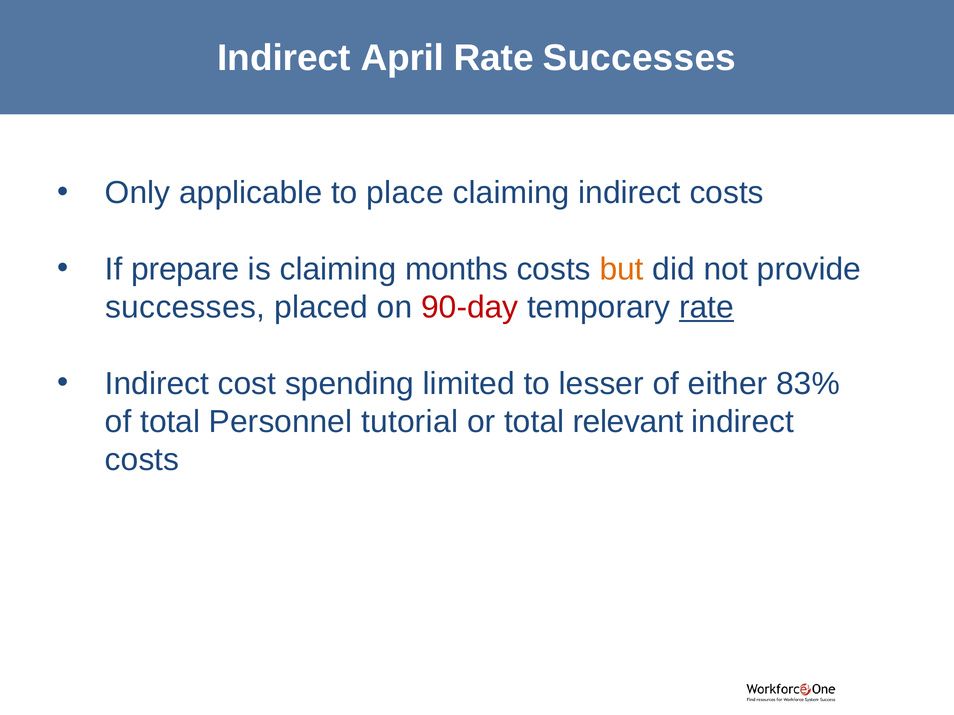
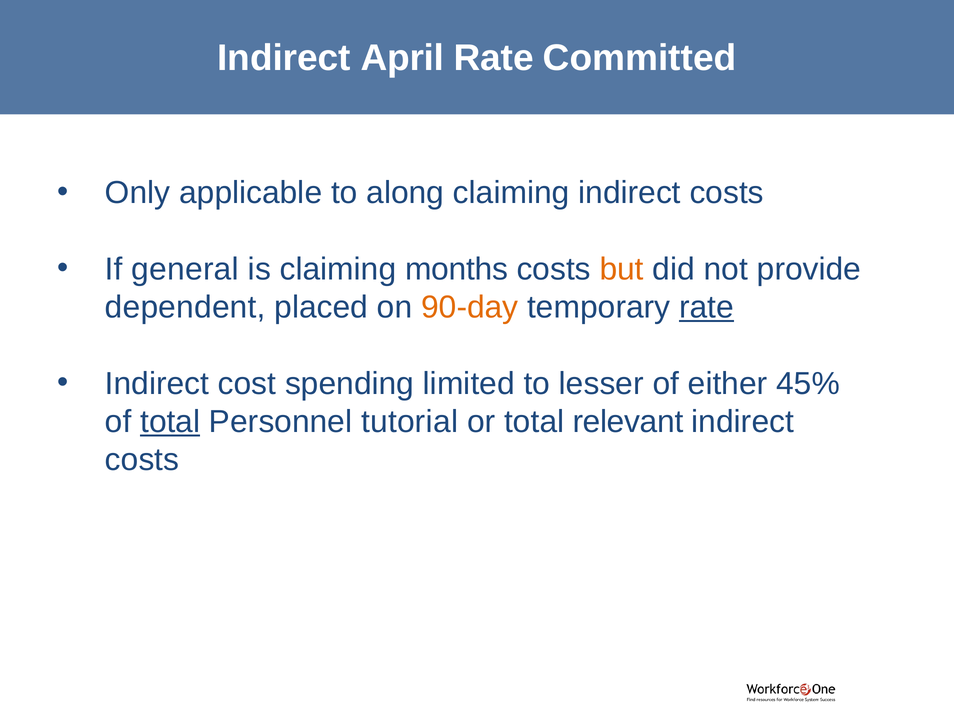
Rate Successes: Successes -> Committed (640, 58)
place: place -> along (405, 193)
prepare: prepare -> general (185, 269)
successes: successes -> dependent (185, 308)
90-day colour: red -> orange (470, 308)
83%: 83% -> 45% (808, 384)
total underline: none -> present (170, 422)
